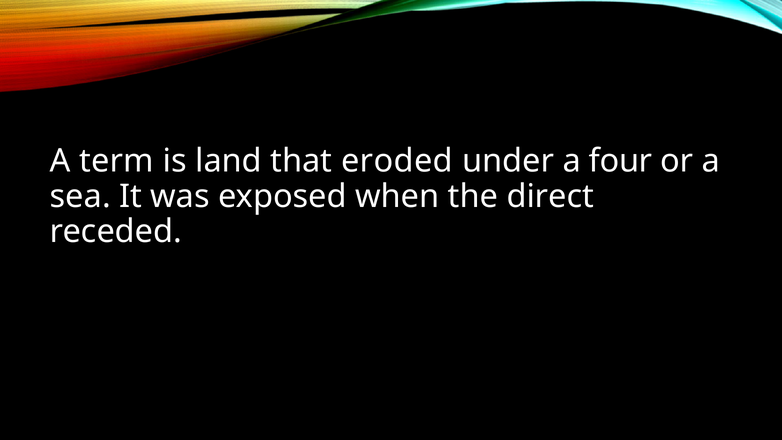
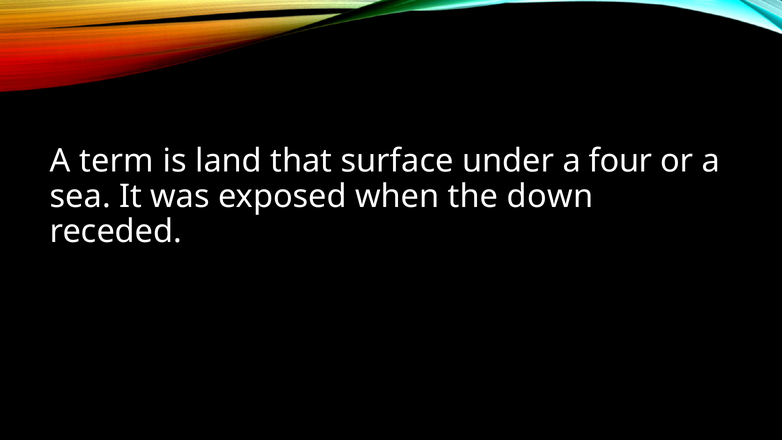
eroded: eroded -> surface (397, 161)
direct: direct -> down (550, 196)
